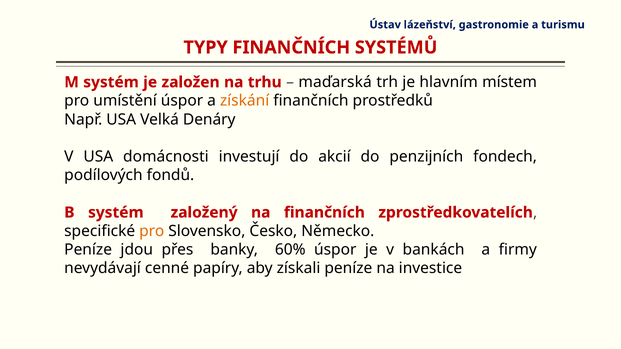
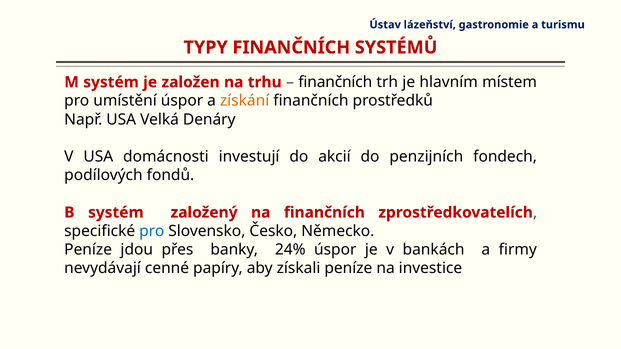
maďarská: maďarská -> finančních (335, 82)
pro colour: orange -> blue (152, 231)
60%: 60% -> 24% (290, 250)
